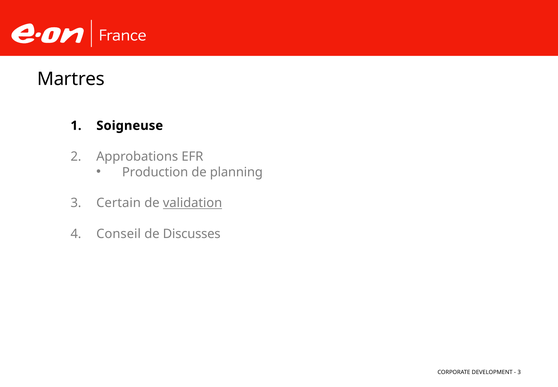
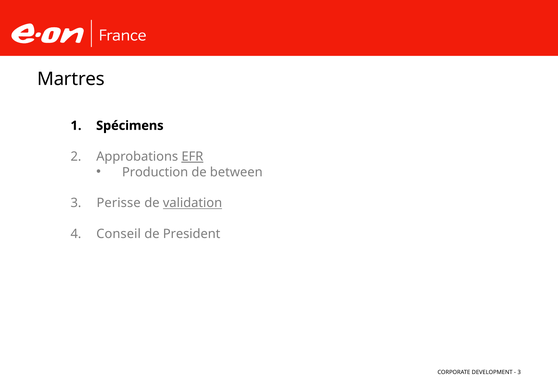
Soigneuse: Soigneuse -> Spécimens (130, 125)
EFR underline: none -> present (192, 156)
planning: planning -> between (236, 172)
Certain: Certain -> Perisse (119, 203)
Discusses: Discusses -> President (192, 234)
